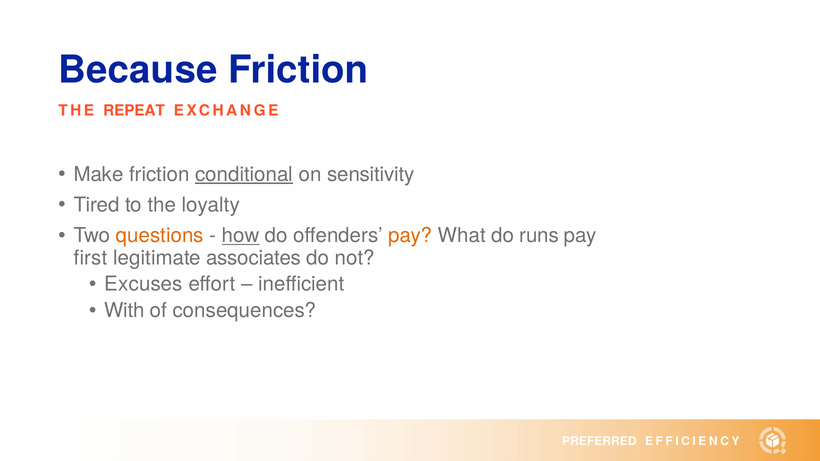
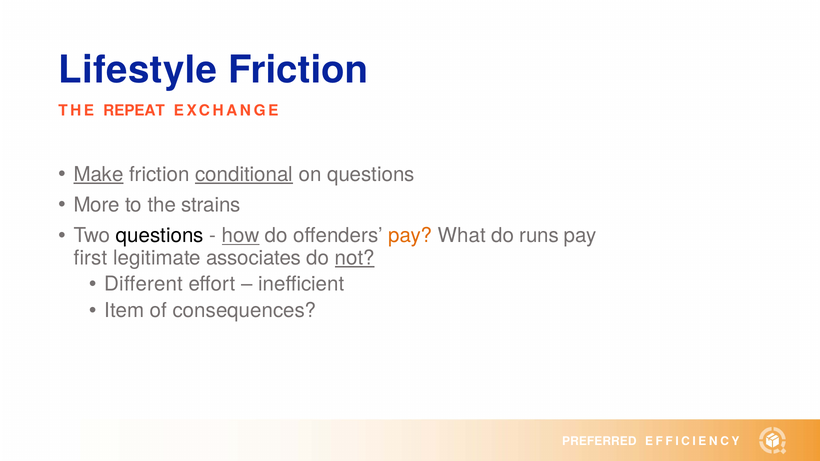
Because: Because -> Lifestyle (138, 70)
Make underline: none -> present (99, 174)
on sensitivity: sensitivity -> questions (371, 174)
Tired: Tired -> More (97, 205)
loyalty: loyalty -> strains (211, 205)
questions colour: orange -> black (160, 236)
not underline: none -> present (355, 258)
Excuses: Excuses -> Different (144, 284)
With: With -> Item (124, 311)
